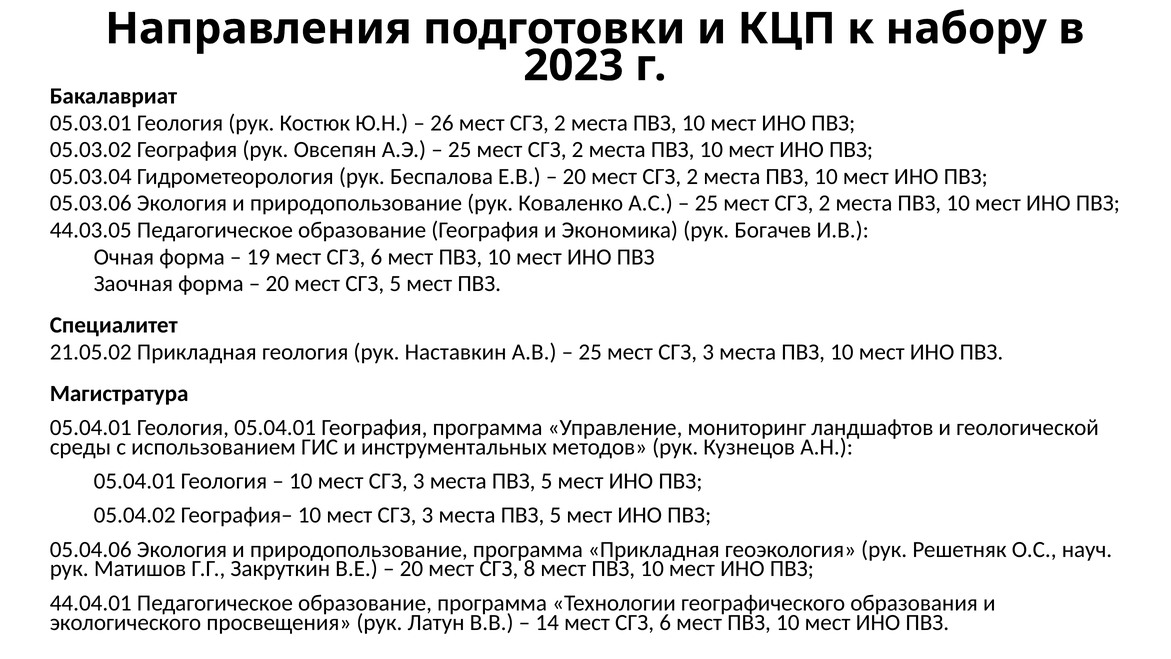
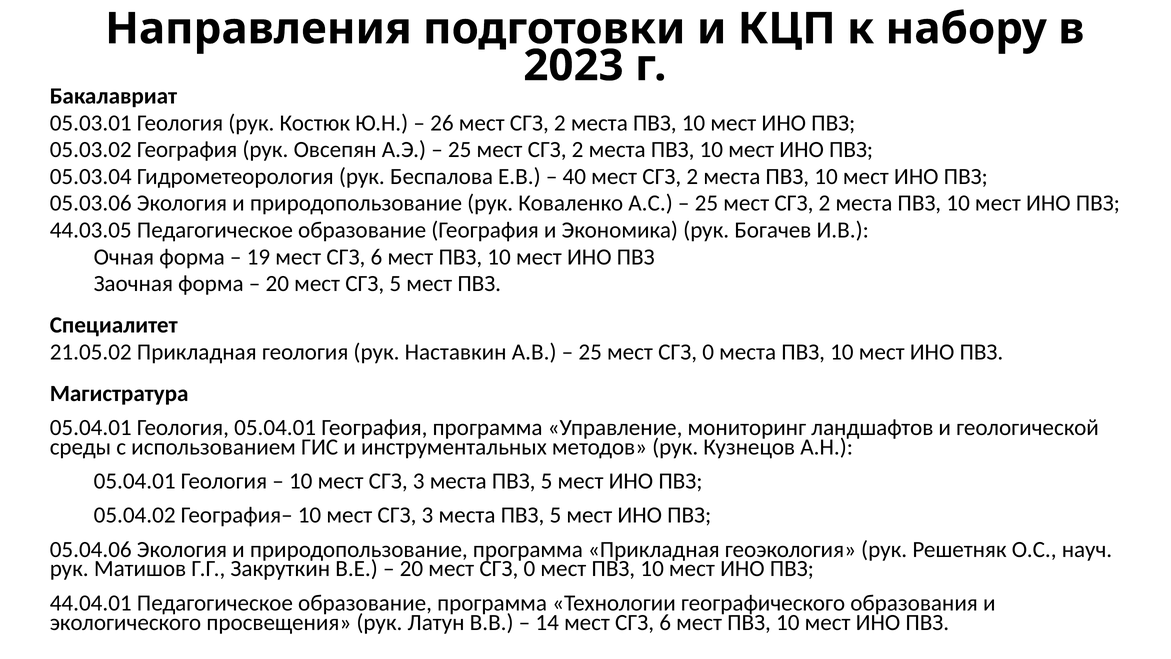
20: 20 -> 40 (574, 176)
25 мест СГЗ 3: 3 -> 0 (708, 352)
20 мест СГЗ 8: 8 -> 0 (529, 569)
